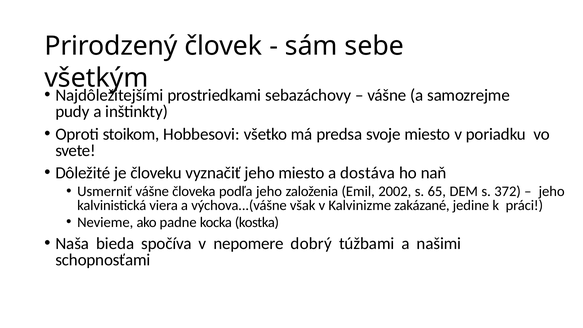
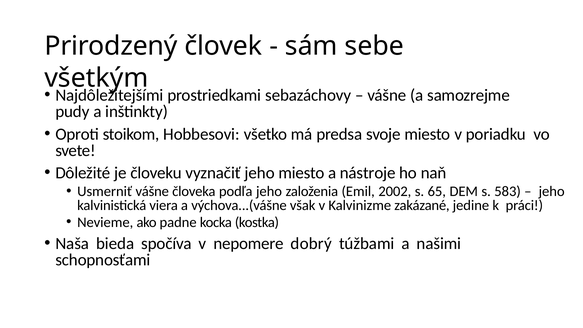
dostáva: dostáva -> nástroje (368, 173)
372: 372 -> 583 (508, 191)
